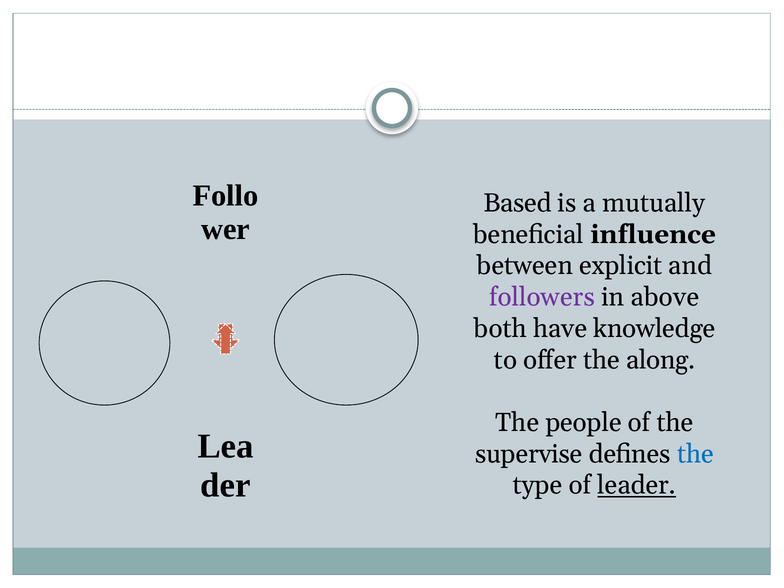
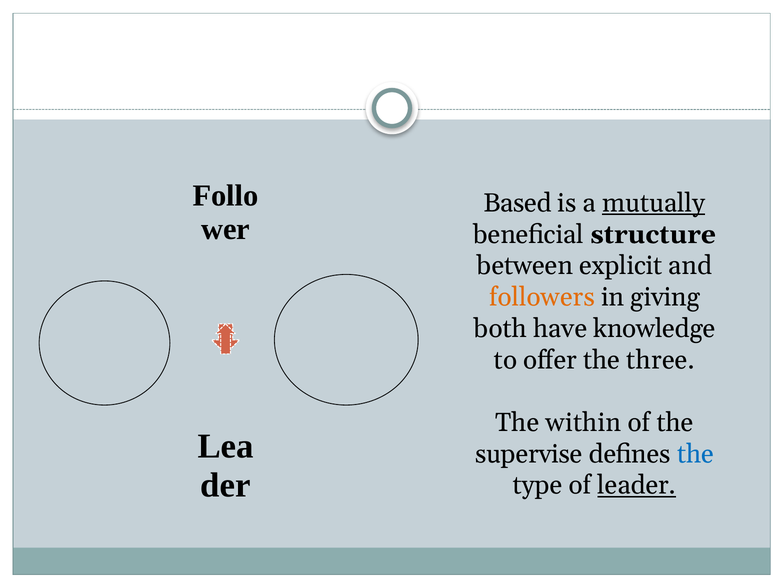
mutually underline: none -> present (654, 203)
influence: influence -> structure (653, 234)
followers colour: purple -> orange (542, 297)
above: above -> giving (665, 297)
along: along -> three (661, 360)
people: people -> within (584, 423)
